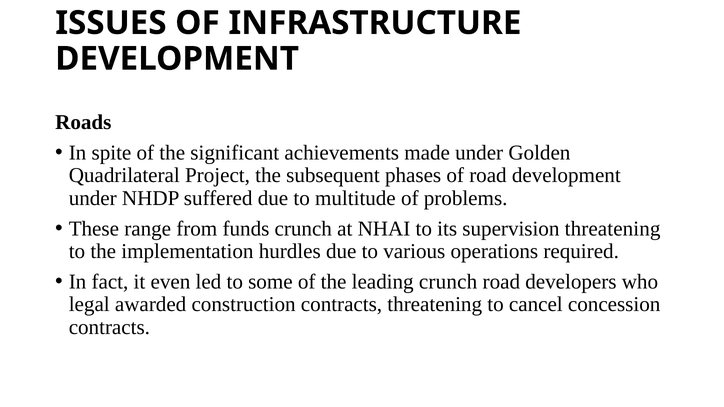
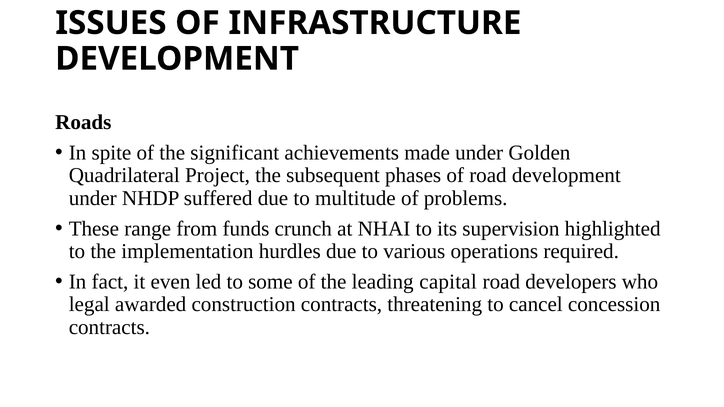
supervision threatening: threatening -> highlighted (613, 229)
leading crunch: crunch -> capital (448, 282)
